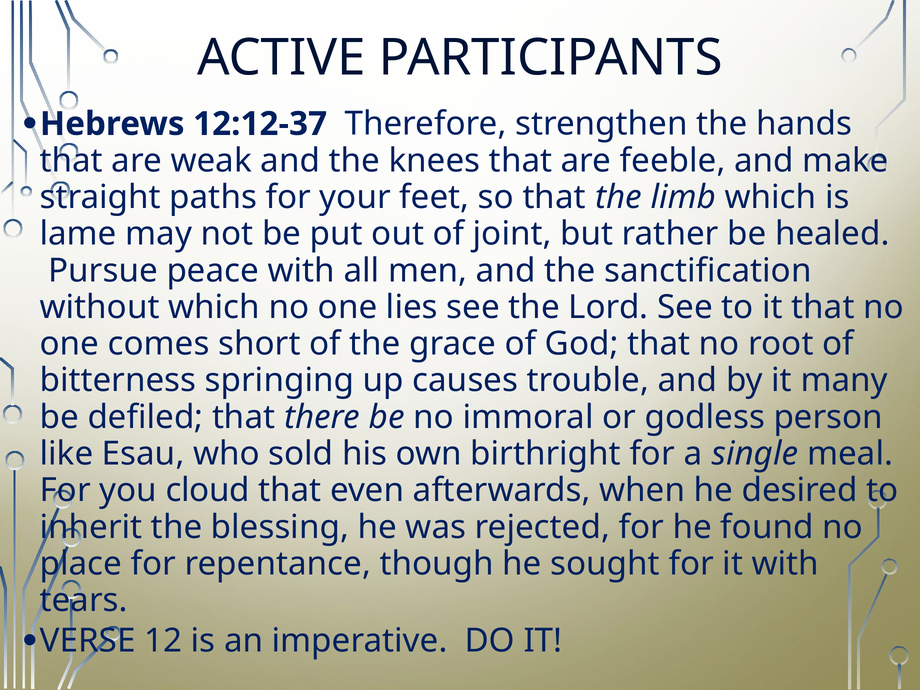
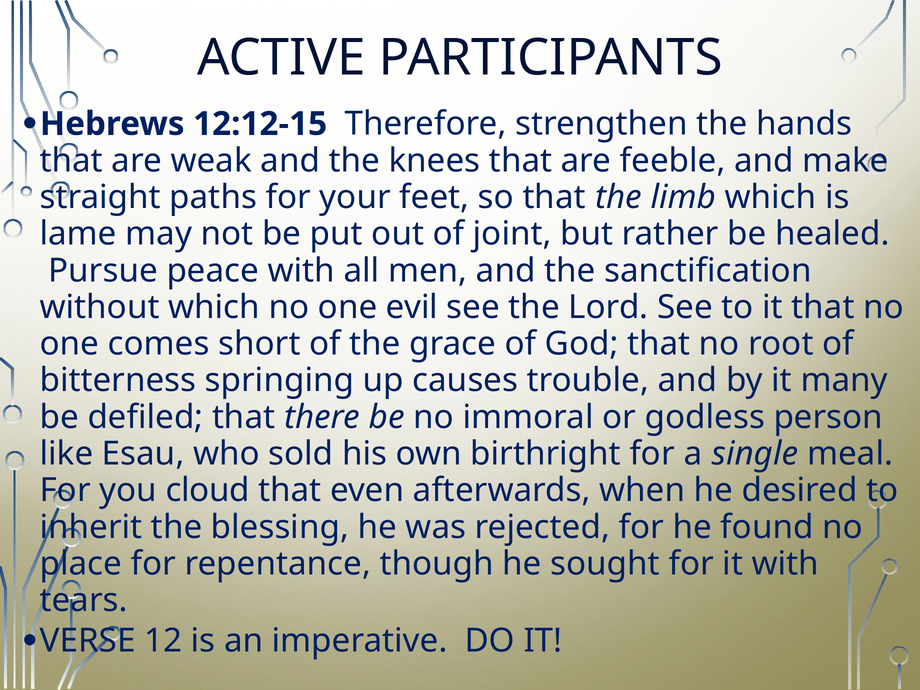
12:12-37: 12:12-37 -> 12:12-15 (260, 124)
lies: lies -> evil (412, 307)
